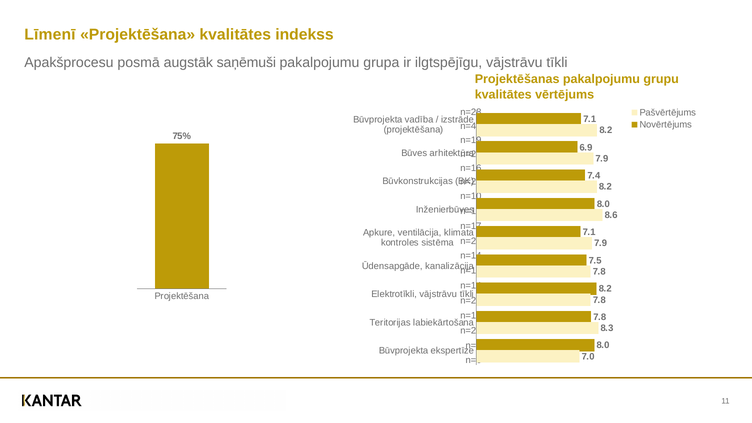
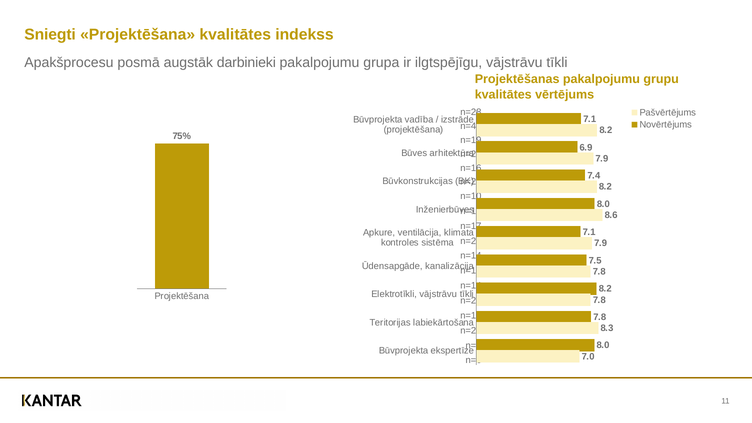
Līmenī: Līmenī -> Sniegti (50, 34)
saņēmuši: saņēmuši -> darbinieki (246, 63)
